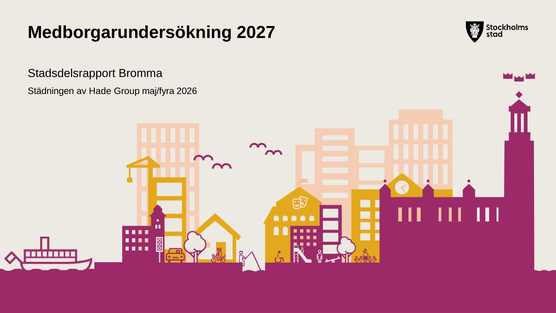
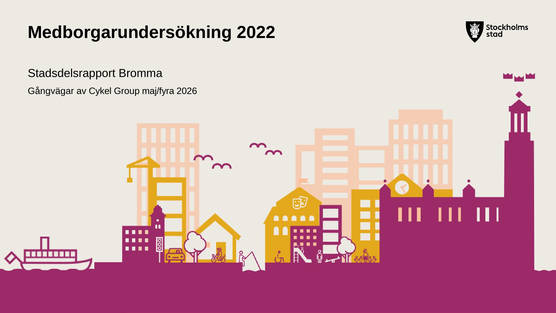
2027: 2027 -> 2022 (256, 32)
Städningen: Städningen -> Gångvägar (51, 91)
Hade: Hade -> Cykel (100, 91)
